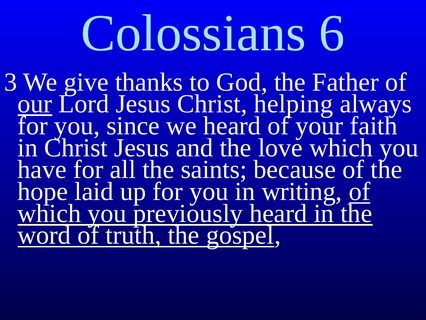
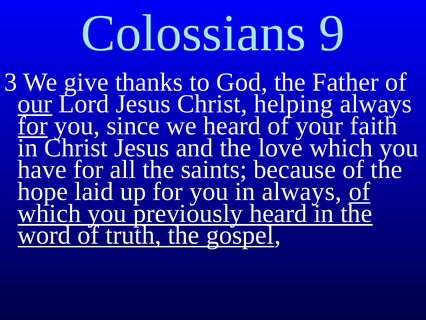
6: 6 -> 9 (332, 33)
for underline: none -> present (33, 126)
in writing: writing -> always (302, 191)
